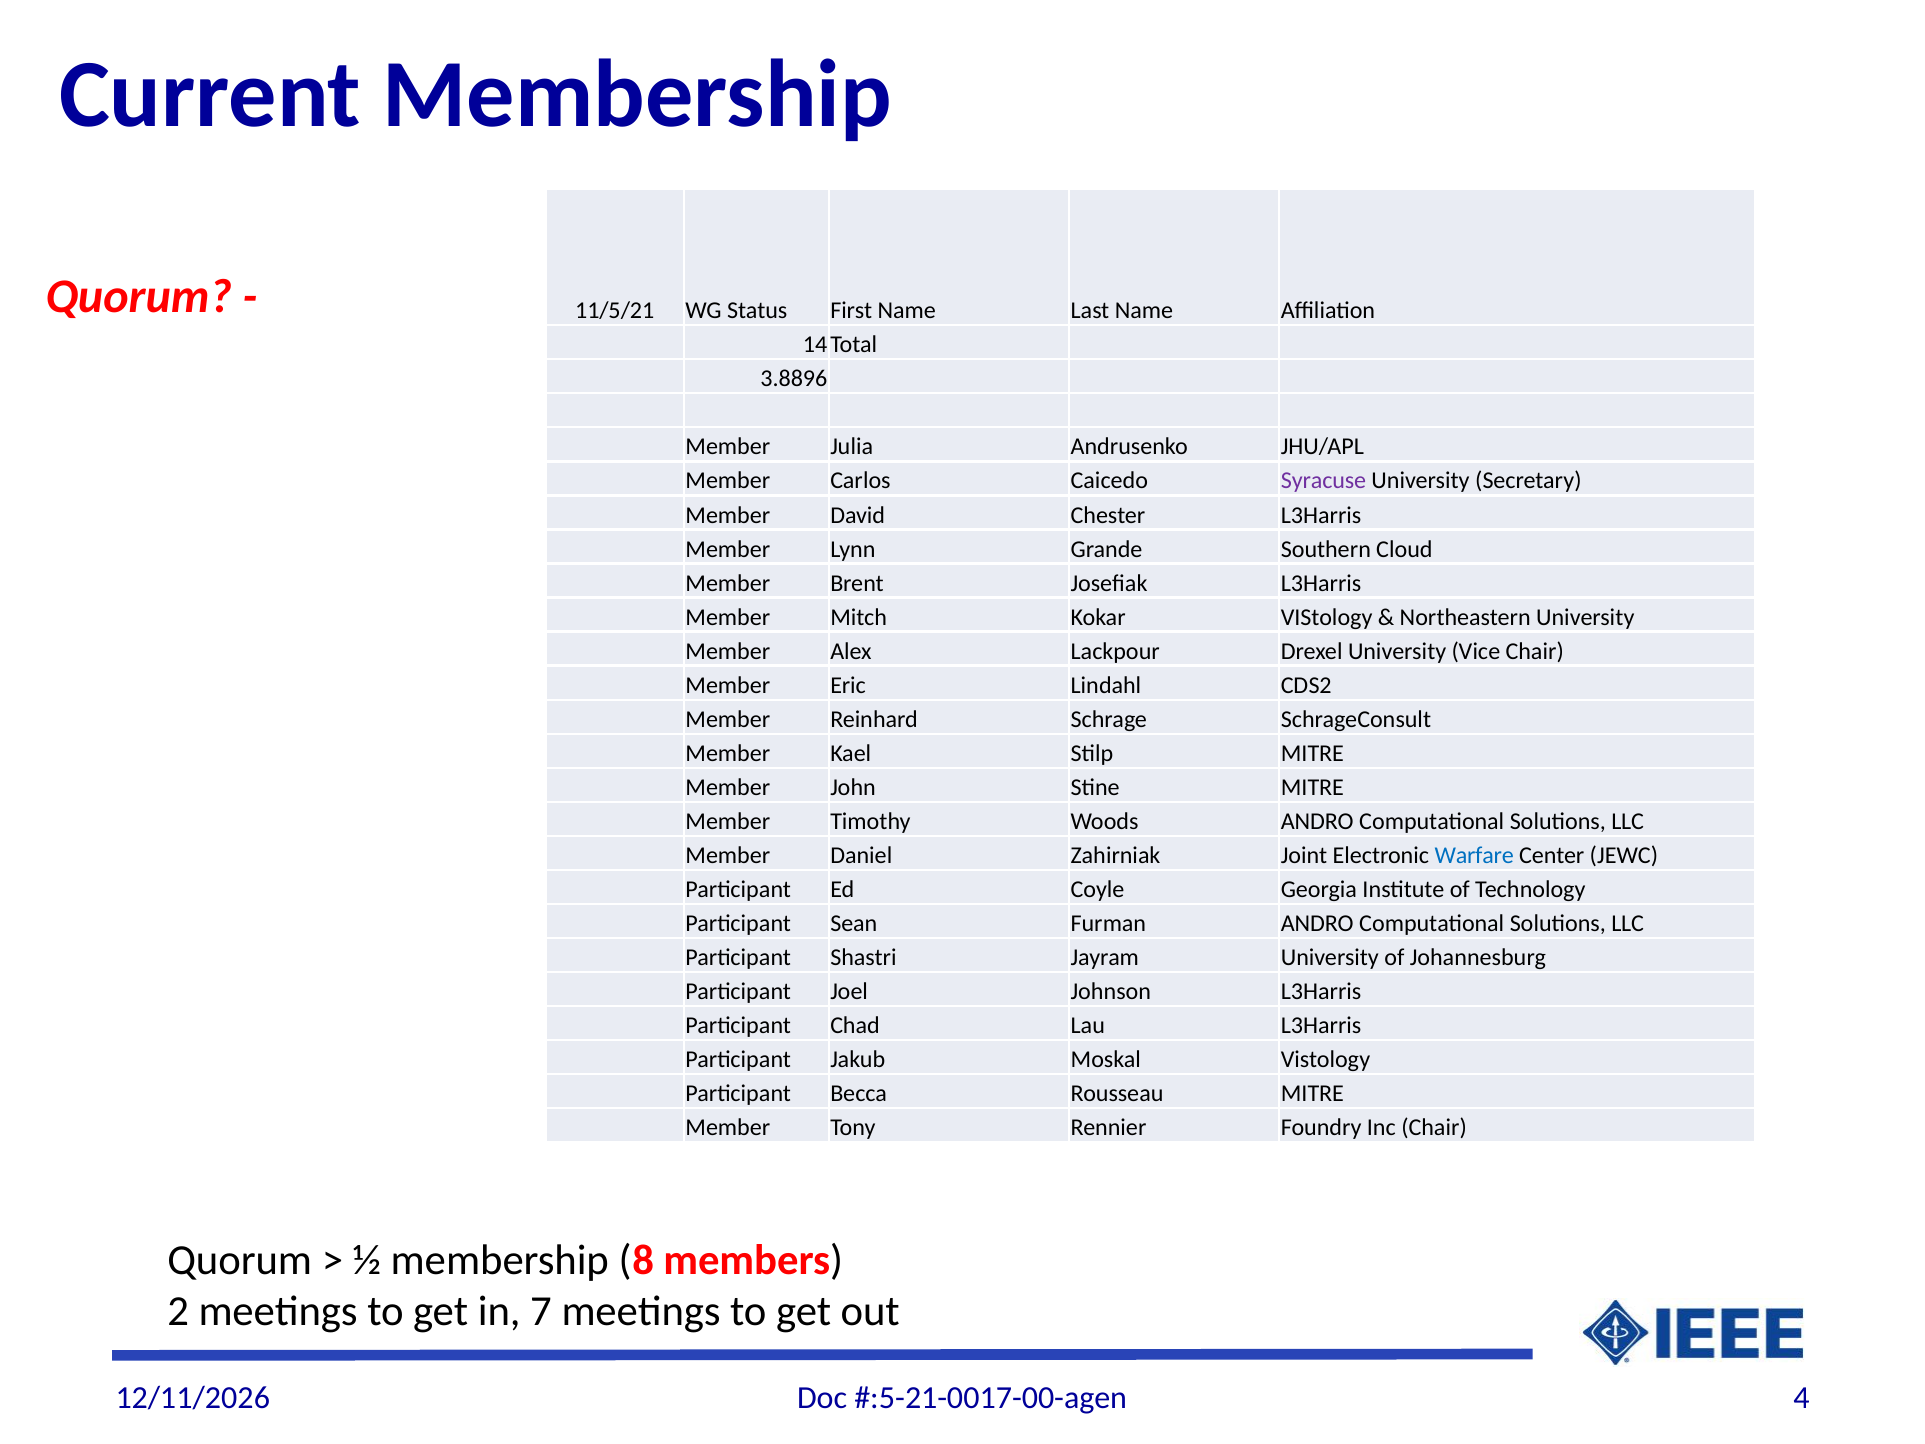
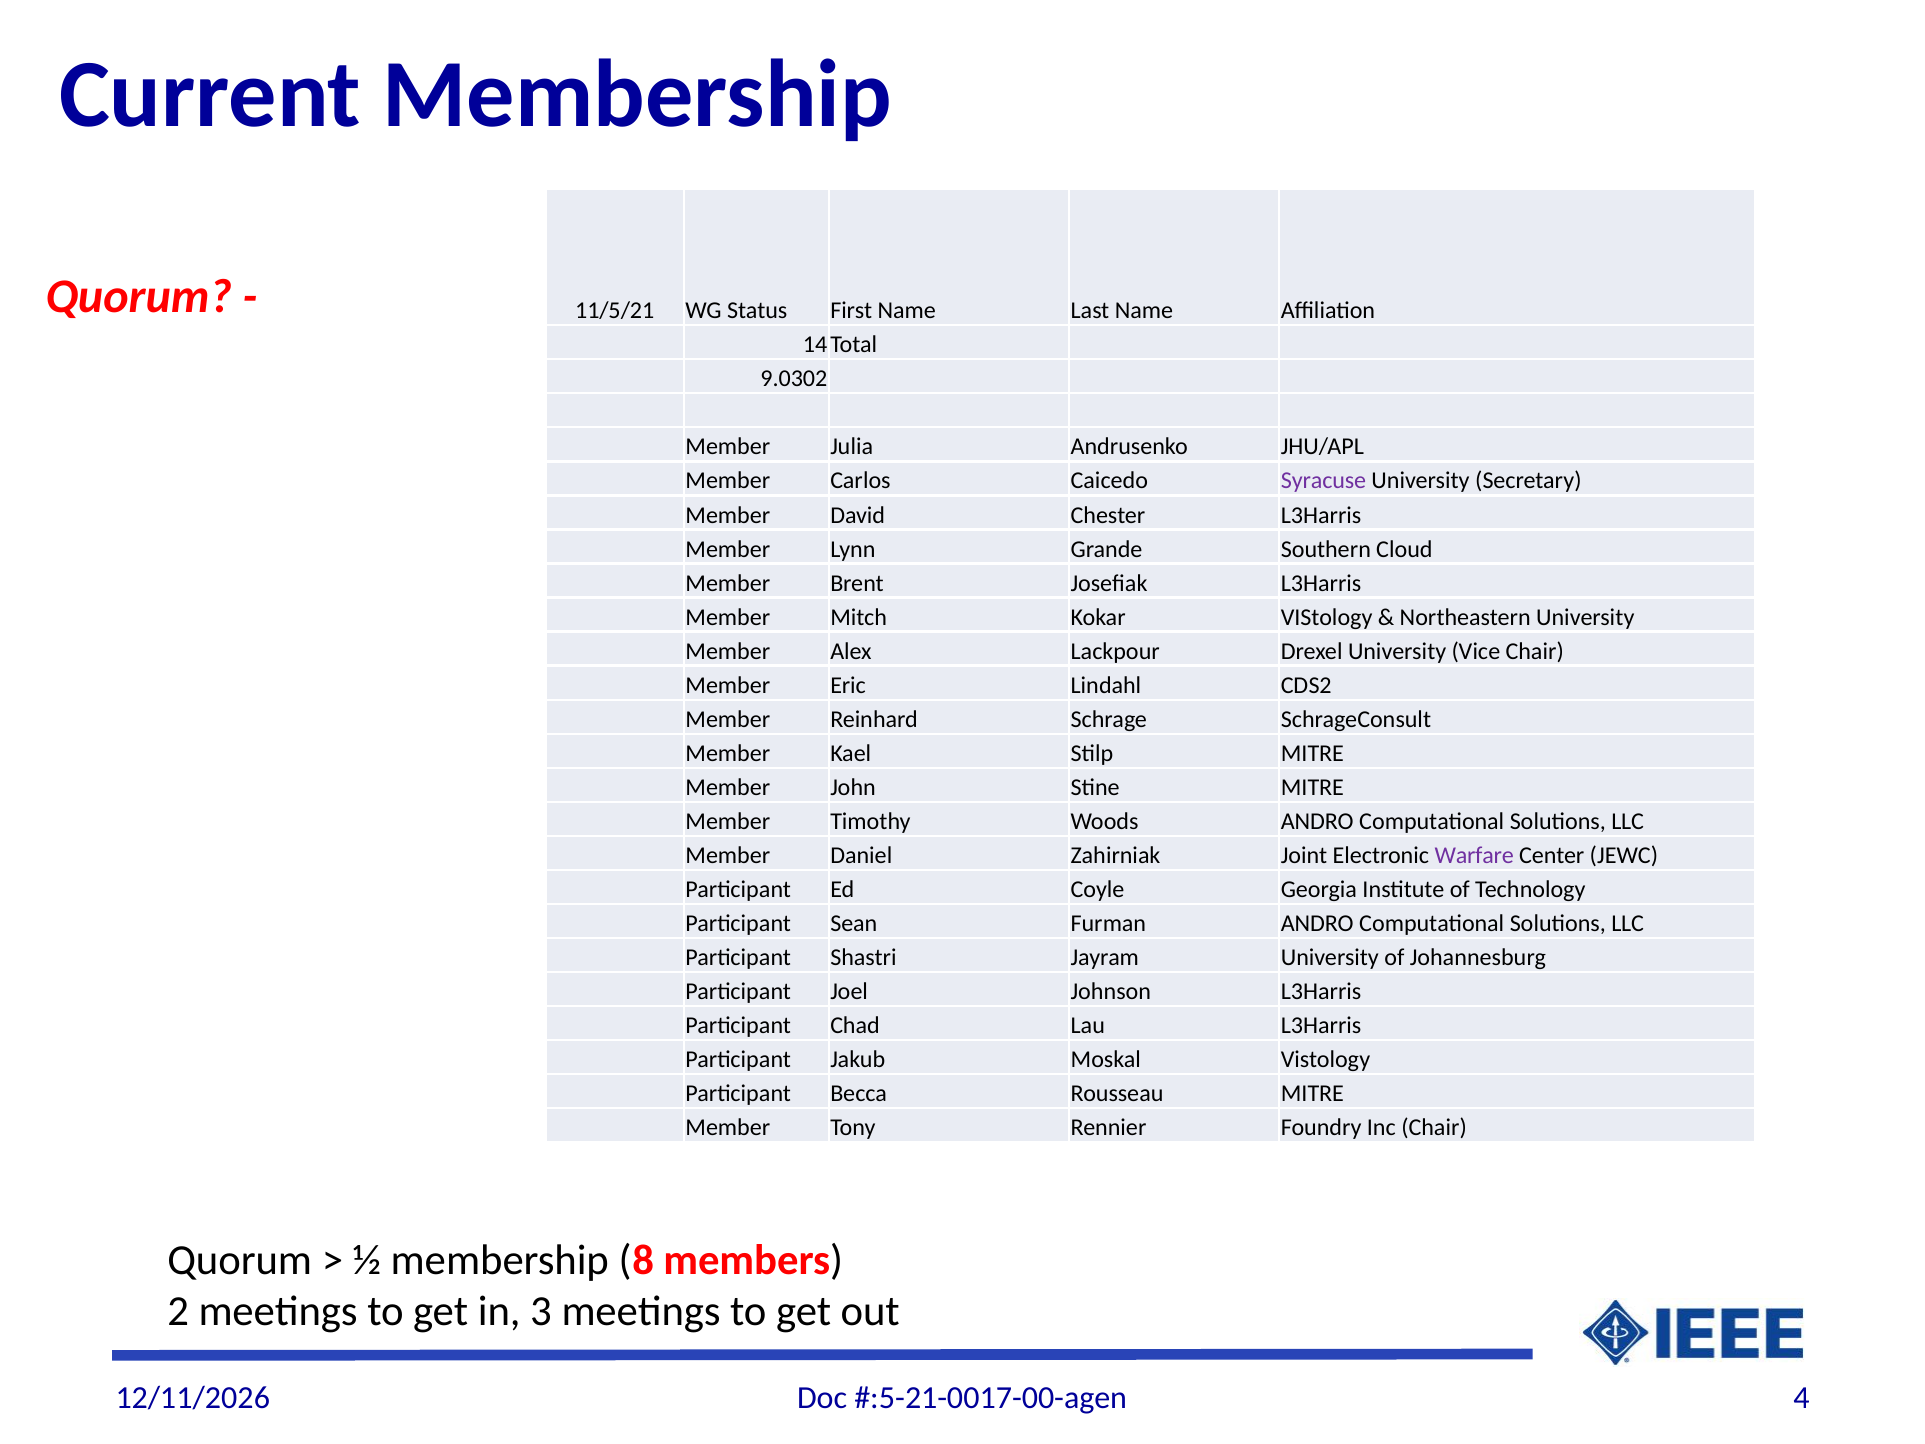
3.8896: 3.8896 -> 9.0302 (794, 379)
Warfare colour: blue -> purple (1474, 855)
7: 7 -> 3 (541, 1311)
